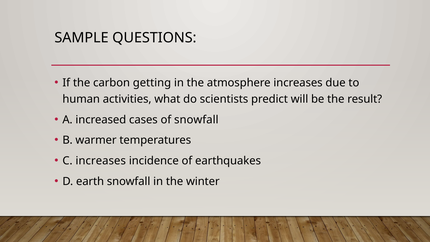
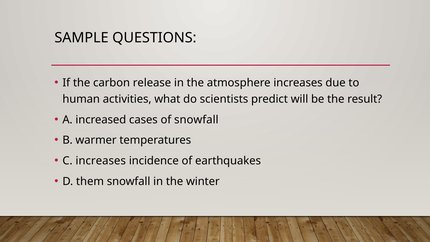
getting: getting -> release (152, 83)
earth: earth -> them (90, 181)
